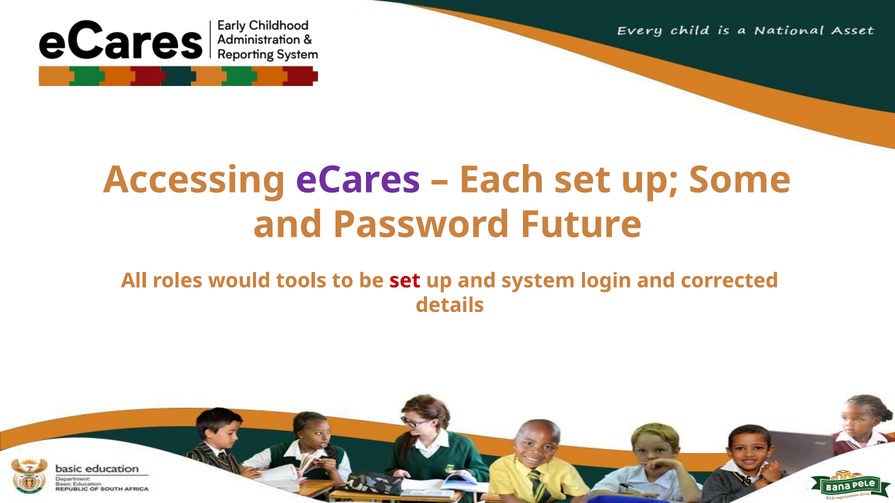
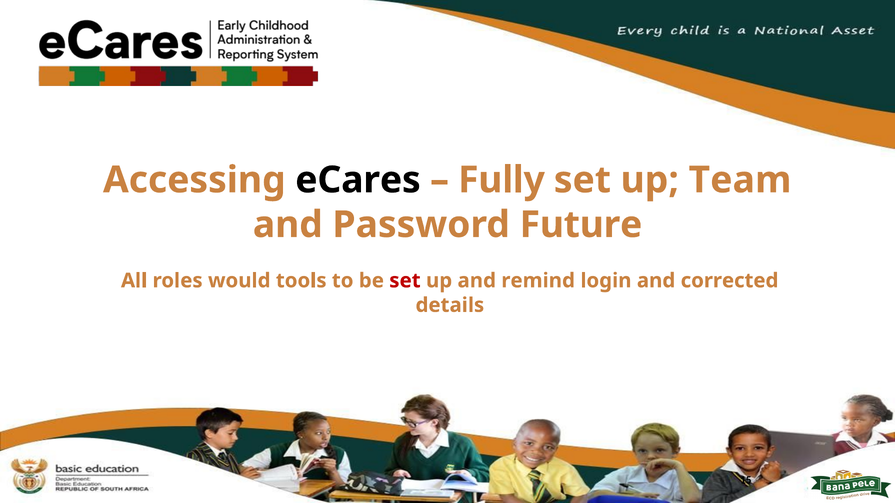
eCares colour: purple -> black (358, 180)
Each: Each -> Fully (502, 180)
Some: Some -> Team (740, 180)
system: system -> remind (538, 281)
